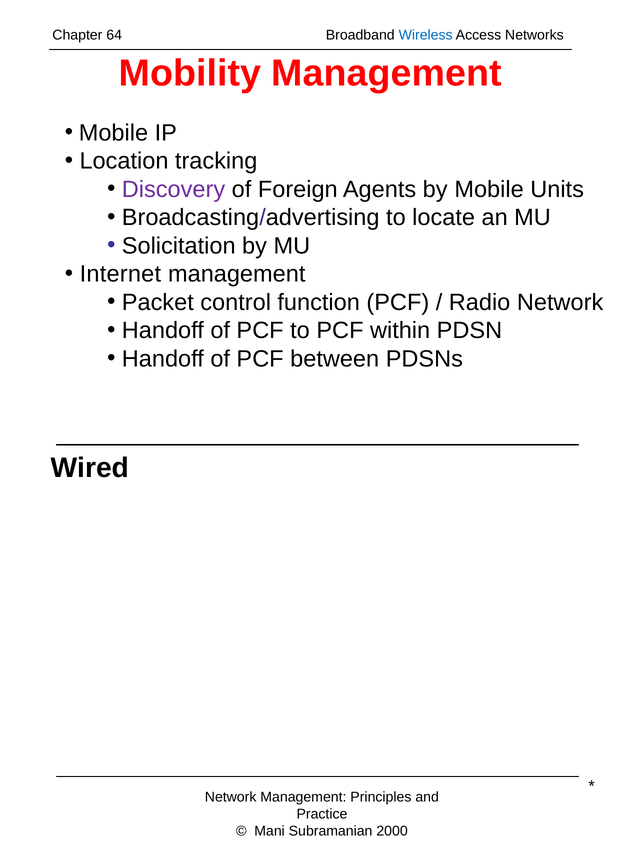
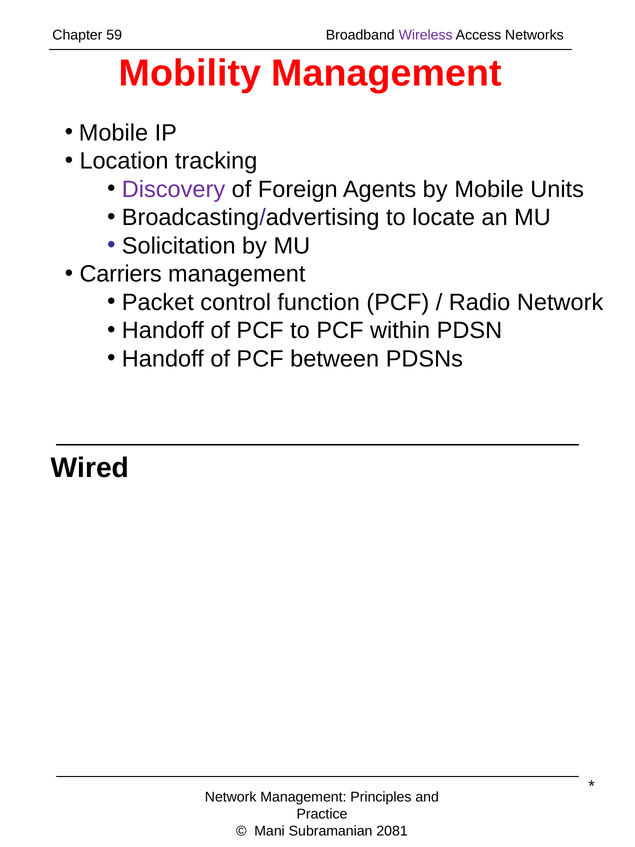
64: 64 -> 59 (114, 35)
Wireless colour: blue -> purple (426, 35)
Internet: Internet -> Carriers (121, 274)
2000: 2000 -> 2081 (392, 831)
